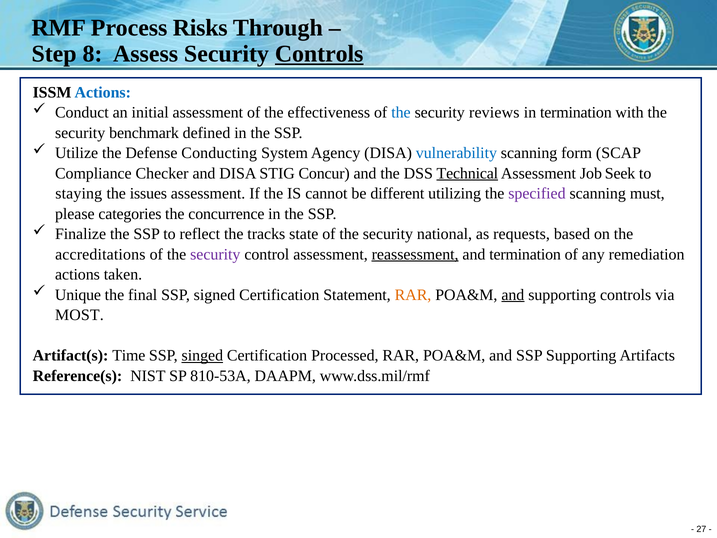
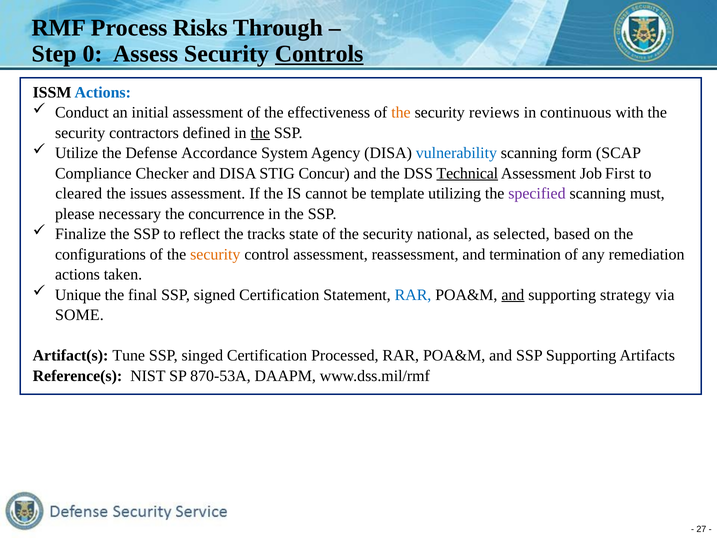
8: 8 -> 0 (92, 54)
the colour: blue -> orange (401, 112)
in termination: termination -> continuous (576, 112)
benchmark: benchmark -> contractors (144, 133)
the underline: none -> present (260, 133)
Conducting: Conducting -> Accordance (219, 153)
Seek: Seek -> First (620, 173)
staying: staying -> cleared (79, 193)
different: different -> template (397, 193)
categories: categories -> necessary (130, 214)
requests: requests -> selected (521, 234)
accreditations: accreditations -> configurations (100, 254)
security colour: purple -> orange (215, 254)
reassessment underline: present -> none (415, 254)
RAR colour: orange -> blue (413, 295)
supporting controls: controls -> strategy (626, 295)
MOST: MOST -> SOME (79, 315)
Time: Time -> Tune (129, 355)
singed underline: present -> none (202, 355)
810-53A: 810-53A -> 870-53A (220, 376)
